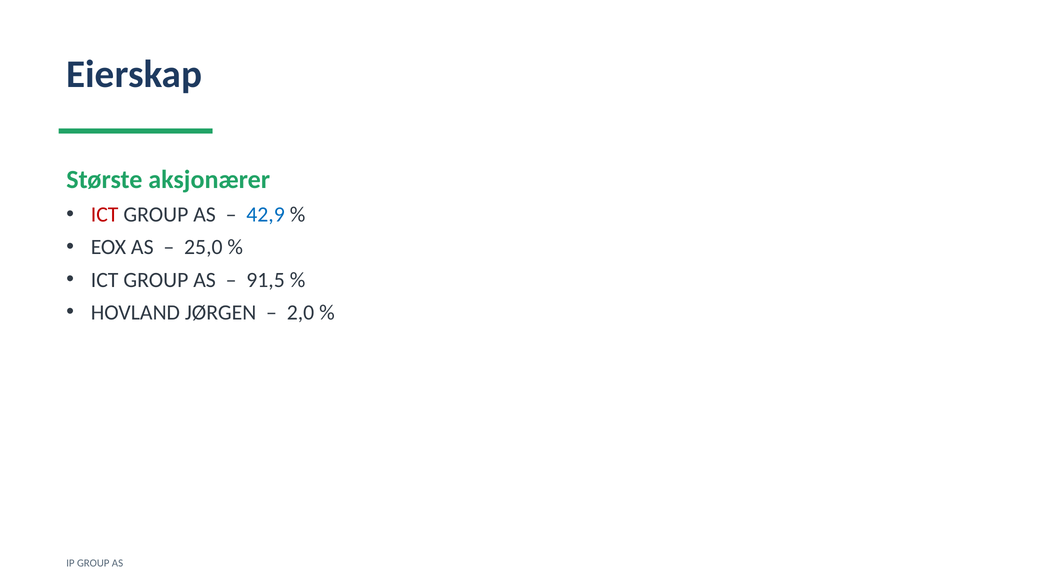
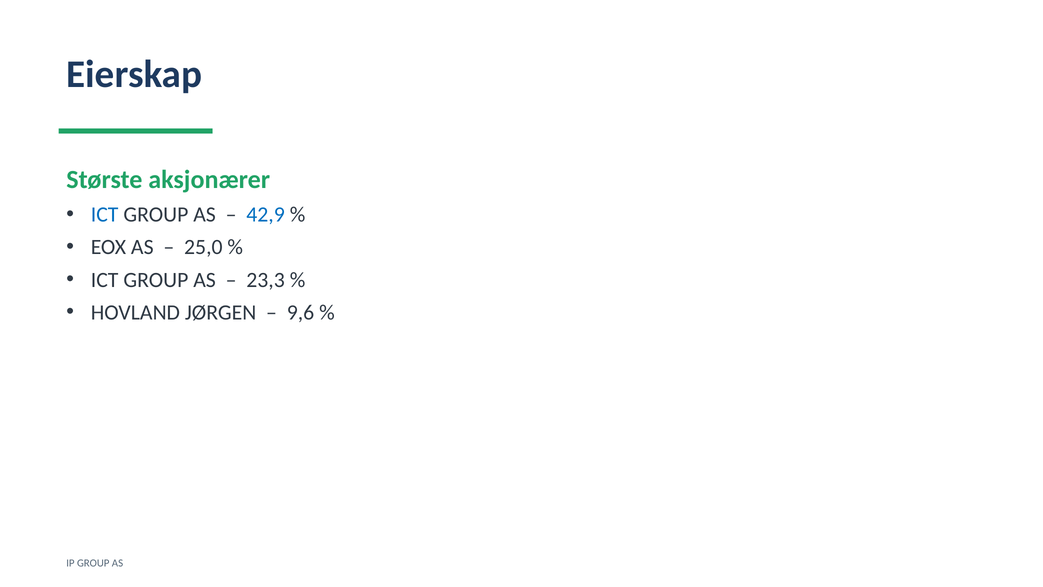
ICT colour: red -> blue (105, 214)
91,5: 91,5 -> 23,3 (266, 280)
2,0: 2,0 -> 9,6 (301, 312)
